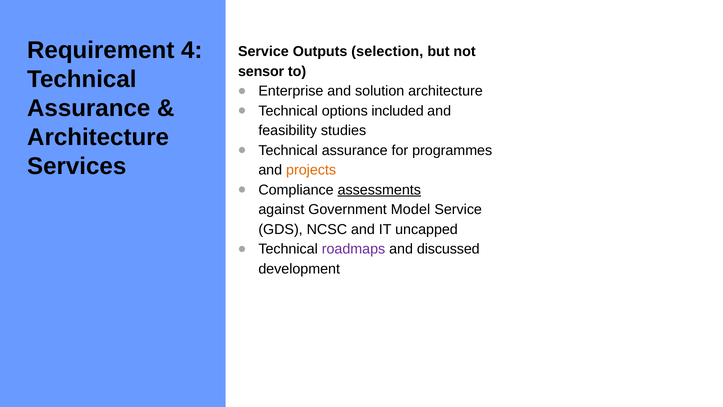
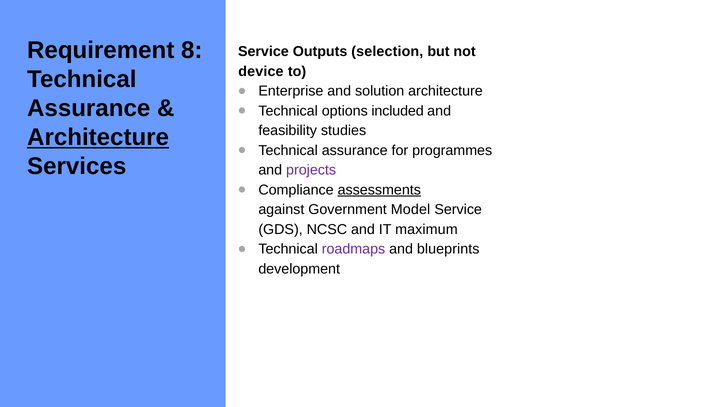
4: 4 -> 8 (192, 50)
sensor: sensor -> device (261, 71)
Architecture underline: none -> present (98, 137)
projects colour: orange -> purple (311, 170)
uncapped: uncapped -> maximum (426, 229)
discussed: discussed -> blueprints (448, 249)
